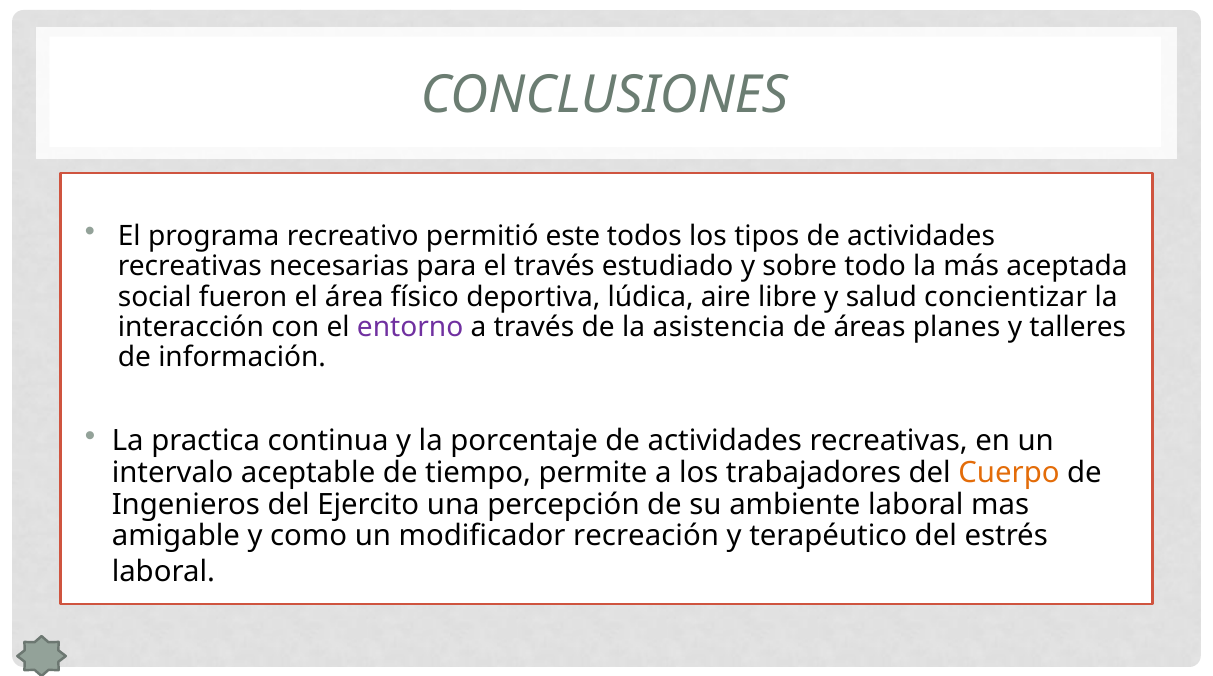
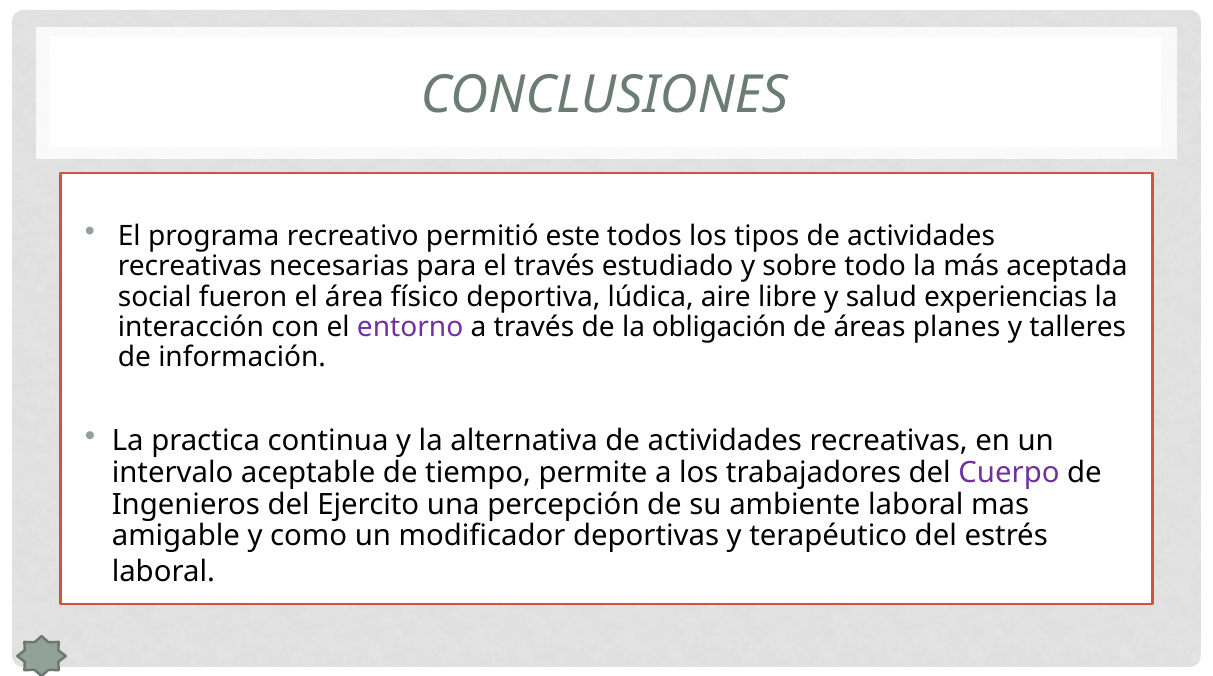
concientizar: concientizar -> experiencias (1006, 297)
asistencia: asistencia -> obligación (719, 327)
porcentaje: porcentaje -> alternativa (524, 441)
Cuerpo colour: orange -> purple (1009, 473)
recreación: recreación -> deportivas (646, 536)
